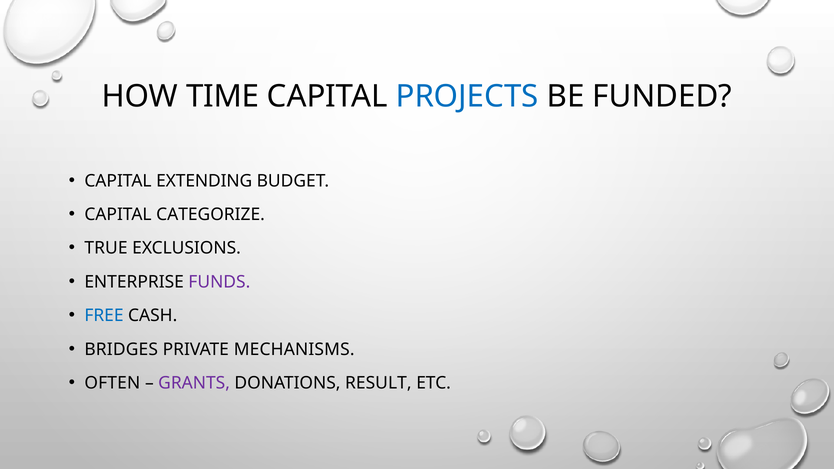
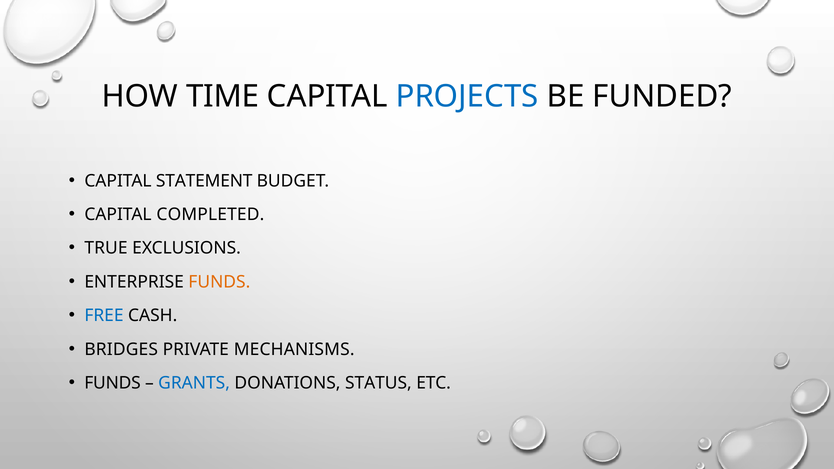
EXTENDING: EXTENDING -> STATEMENT (204, 181)
CATEGORIZE: CATEGORIZE -> COMPLETED (210, 215)
FUNDS colour: purple -> orange (219, 282)
OFTEN: OFTEN -> FUNDS (112, 383)
GRANTS colour: purple -> blue (194, 383)
RESULT: RESULT -> STATUS (378, 383)
